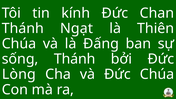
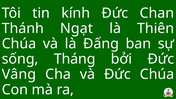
sống Thánh: Thánh -> Tháng (75, 59)
Lòng: Lòng -> Vâng (19, 74)
